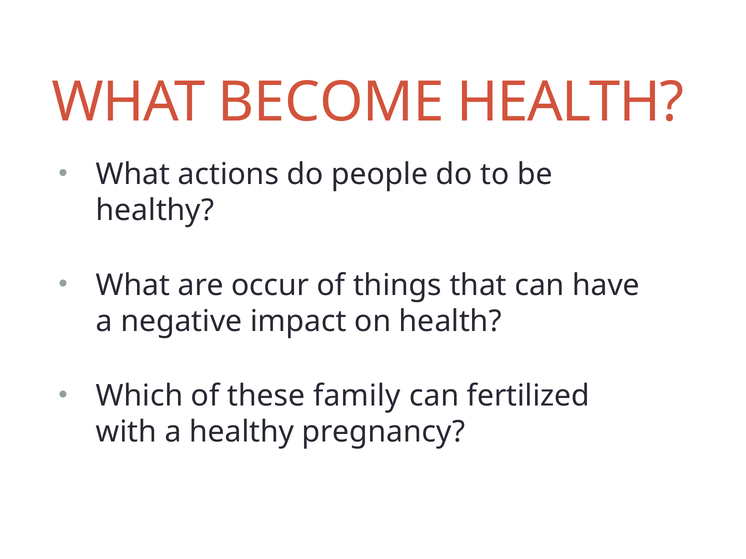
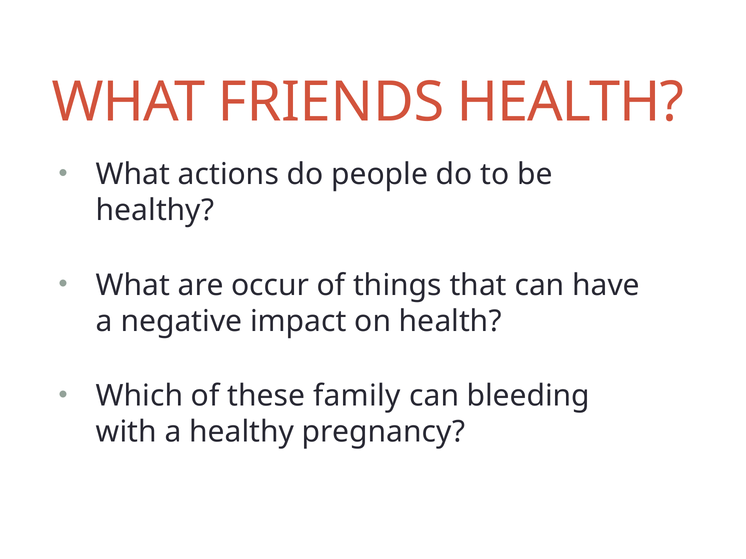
BECOME: BECOME -> FRIENDS (331, 102)
fertilized: fertilized -> bleeding (528, 396)
